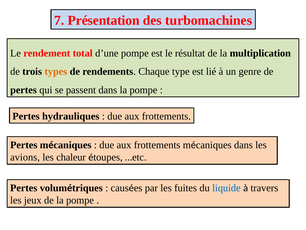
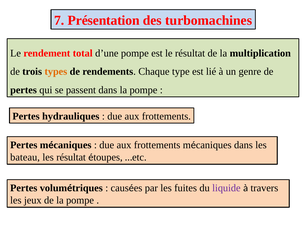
avions: avions -> bateau (25, 157)
les chaleur: chaleur -> résultat (71, 157)
liquide colour: blue -> purple (226, 188)
